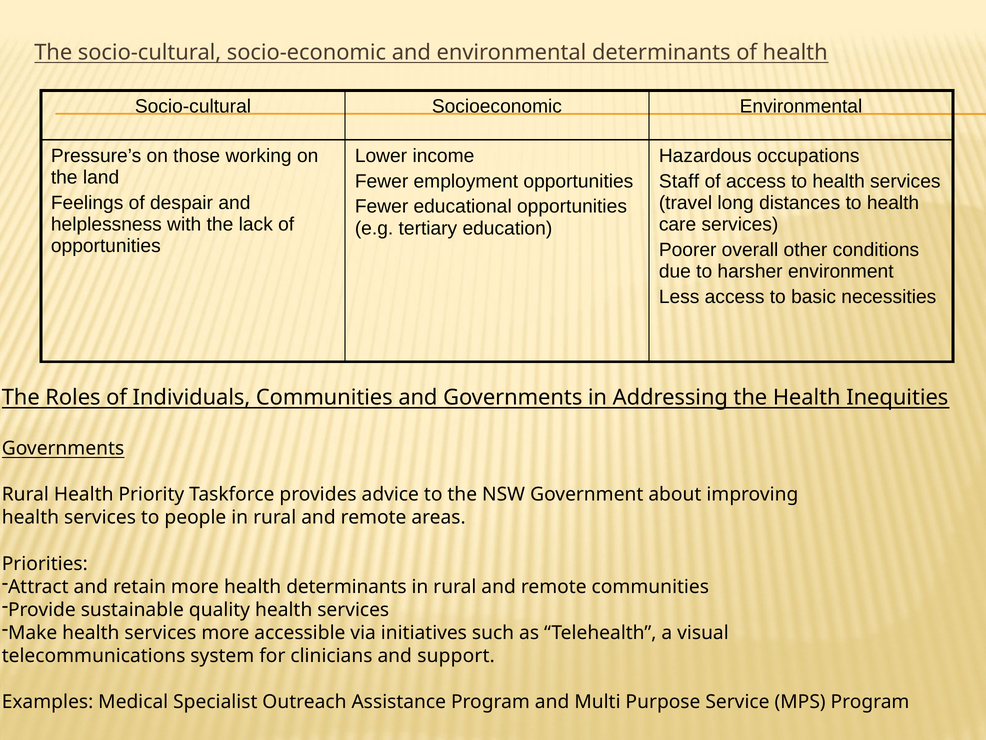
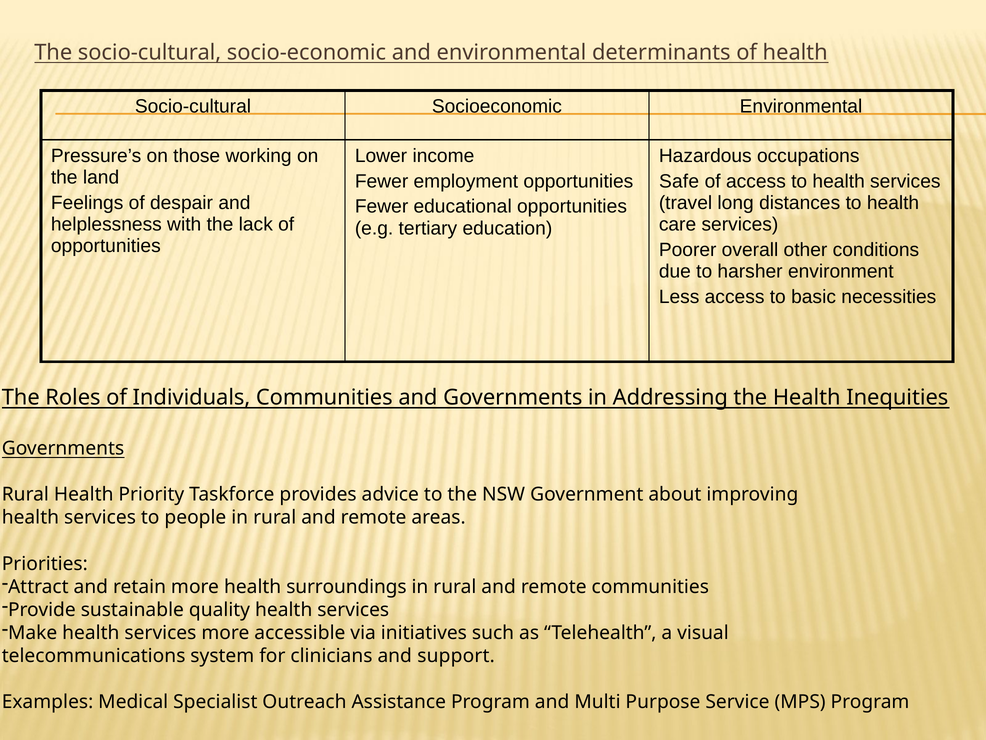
Staff: Staff -> Safe (679, 181)
health determinants: determinants -> surroundings (346, 586)
